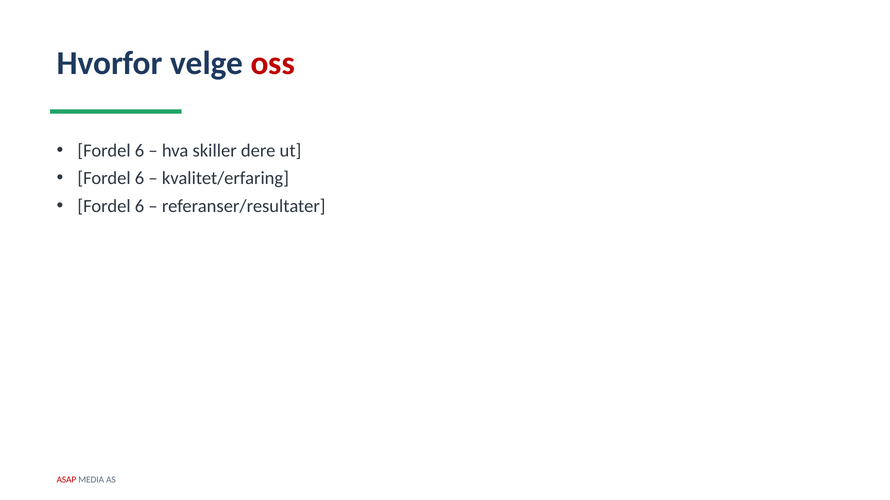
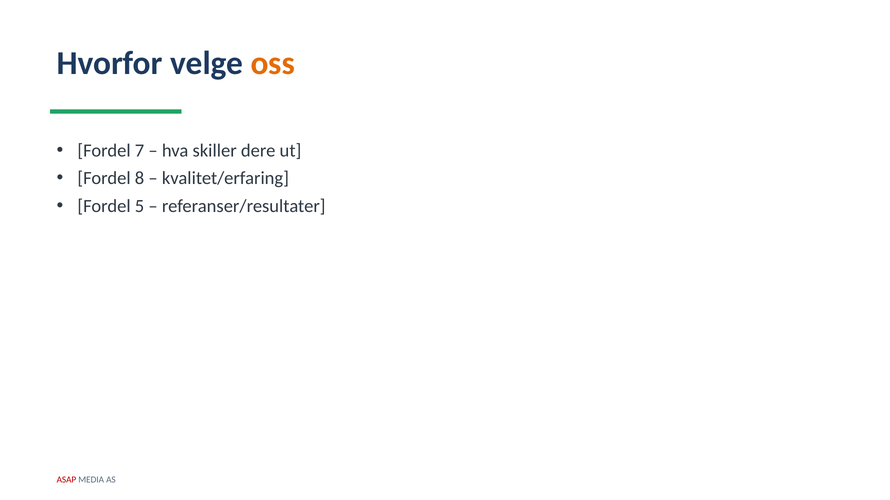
oss colour: red -> orange (273, 64)
6: 6 -> 7 (140, 151)
6: 6 -> 8 (140, 179)
6: 6 -> 5 (140, 206)
